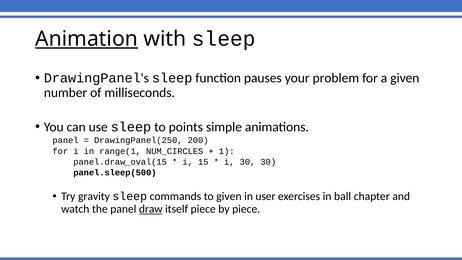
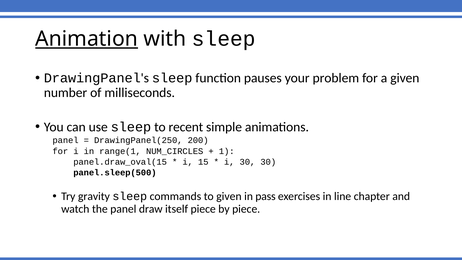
points: points -> recent (186, 127)
user: user -> pass (265, 196)
ball: ball -> line (343, 196)
draw underline: present -> none (151, 209)
